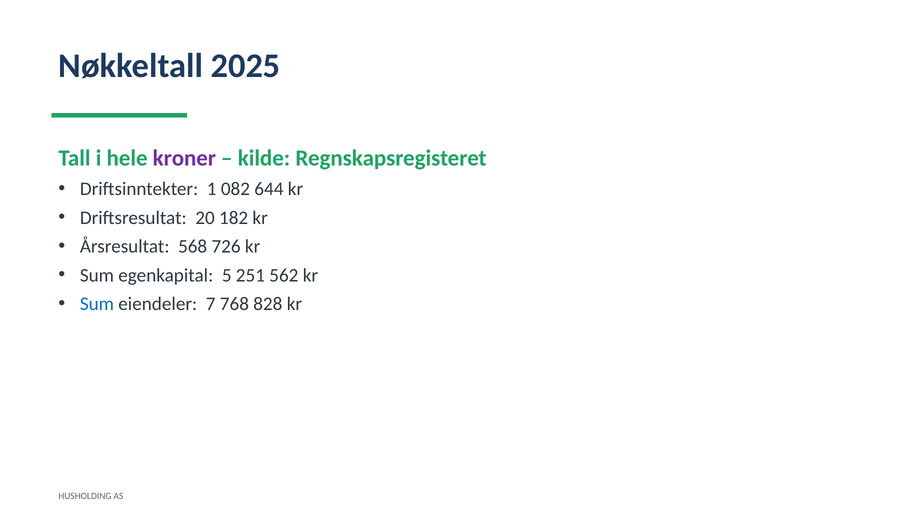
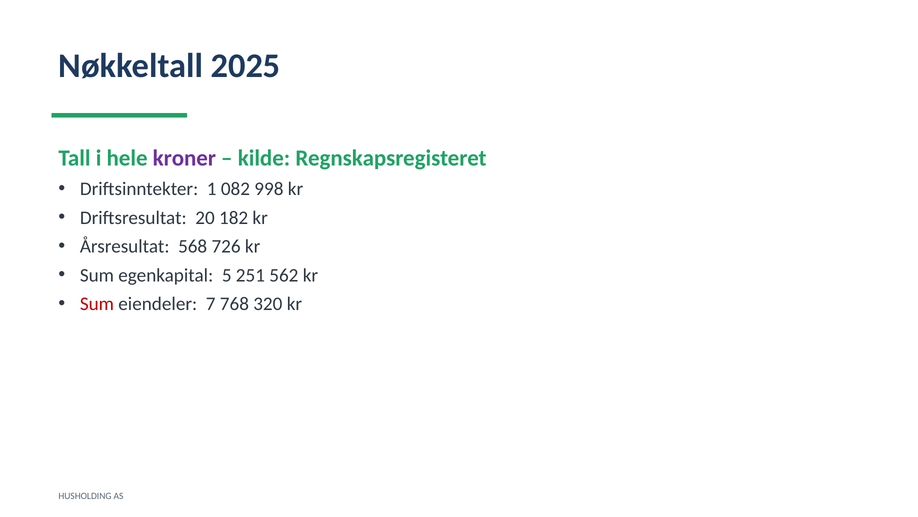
644: 644 -> 998 (269, 189)
Sum colour: blue -> red (97, 304)
828: 828 -> 320 (268, 304)
